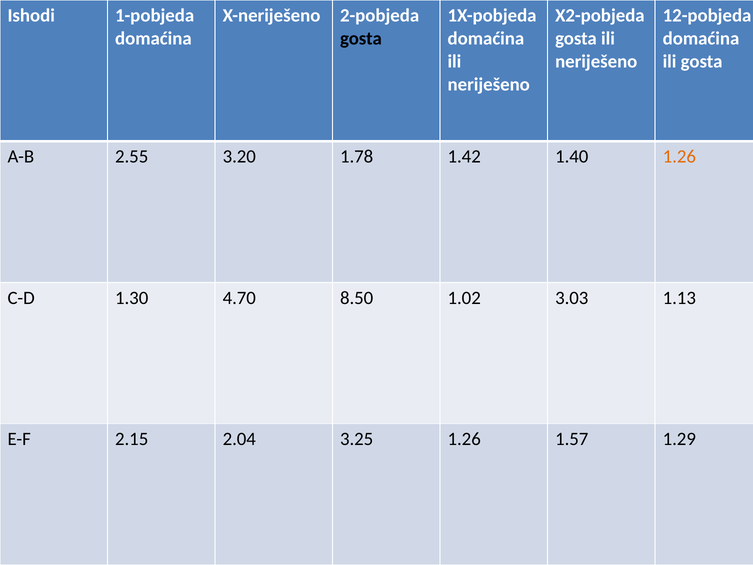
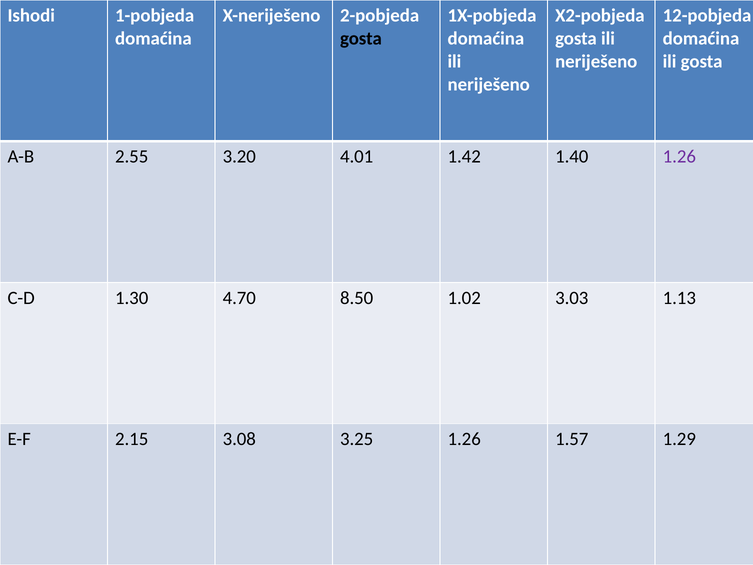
1.78: 1.78 -> 4.01 (357, 157)
1.26 colour: orange -> purple (679, 157)
2.04: 2.04 -> 3.08 (239, 439)
